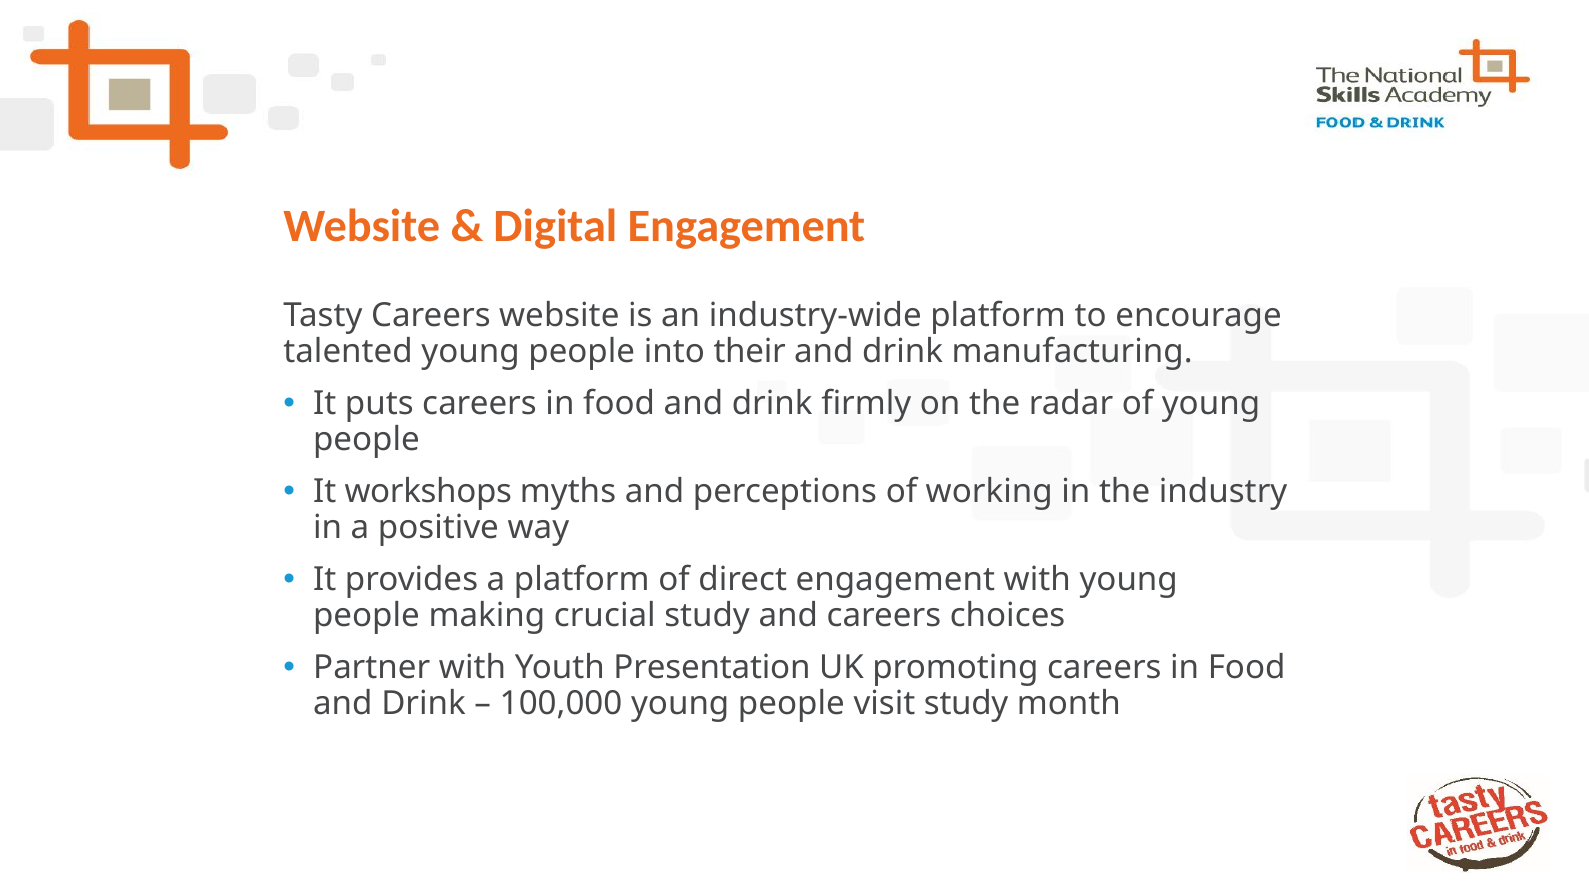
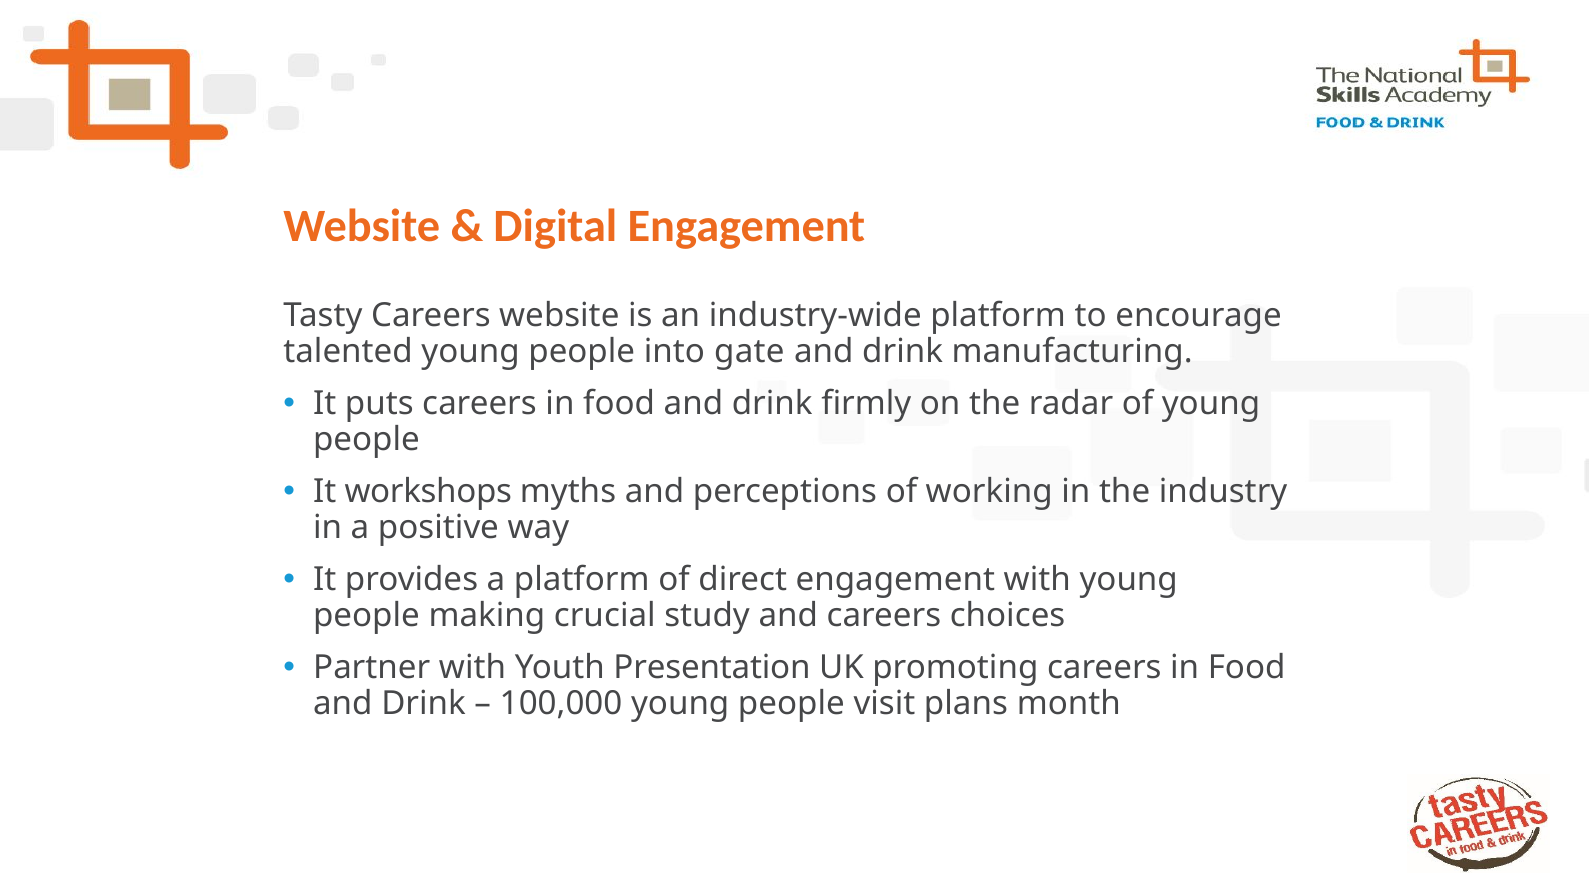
their: their -> gate (749, 351)
visit study: study -> plans (966, 703)
